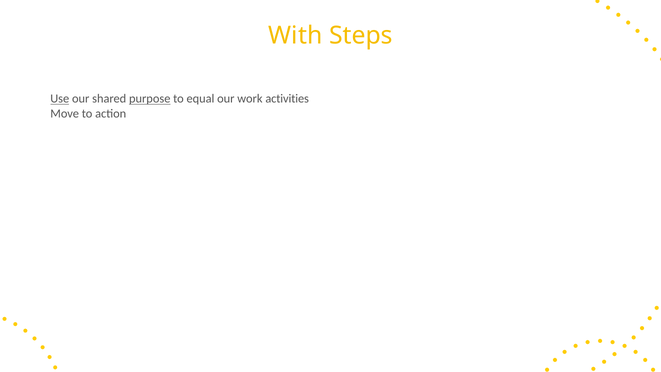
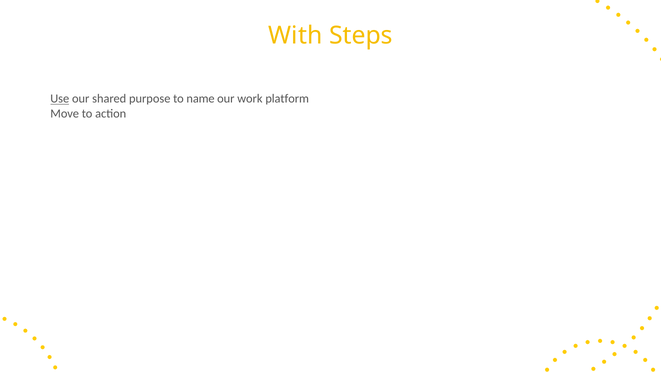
purpose underline: present -> none (150, 99)
equal: equal -> name (201, 99)
activities: activities -> platform (287, 99)
